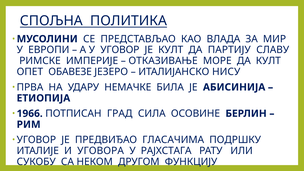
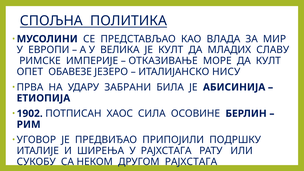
У УГОВОР: УГОВОР -> ВЕЛИКА (120, 50)
ПАРТИЈУ: ПАРТИЈУ -> МЛАДИХ (229, 50)
НЕМАЧКЕ: НЕМАЧКЕ -> ЗАБРАНИ (128, 87)
1966: 1966 -> 1902 (30, 114)
ГРАД: ГРАД -> ХАОС (120, 114)
ГЛАСАЧИМА: ГЛАСАЧИМА -> ПРИПОЈИЛИ (173, 140)
УГОВОРА: УГОВОРА -> ШИРЕЊА (101, 151)
ДРУГОМ ФУНКЦИЈУ: ФУНКЦИЈУ -> РАЈХСТАГА (191, 162)
